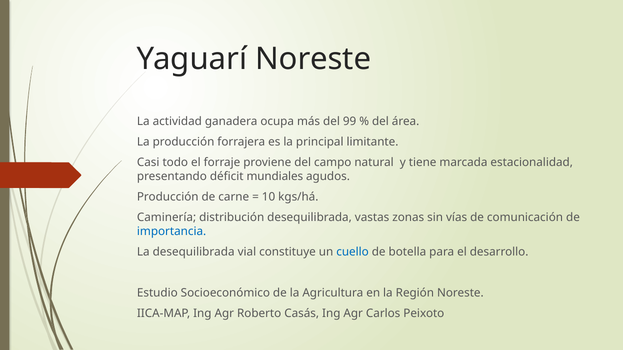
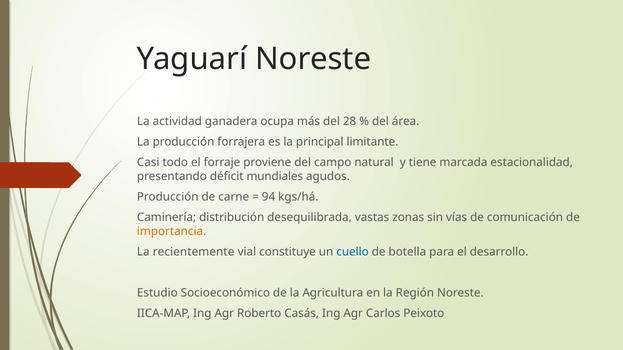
99: 99 -> 28 (350, 122)
10: 10 -> 94 (269, 197)
importancia colour: blue -> orange (172, 232)
La desequilibrada: desequilibrada -> recientemente (194, 252)
